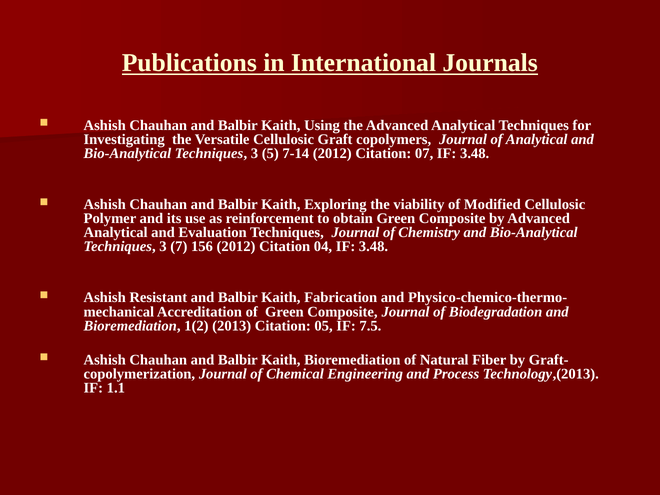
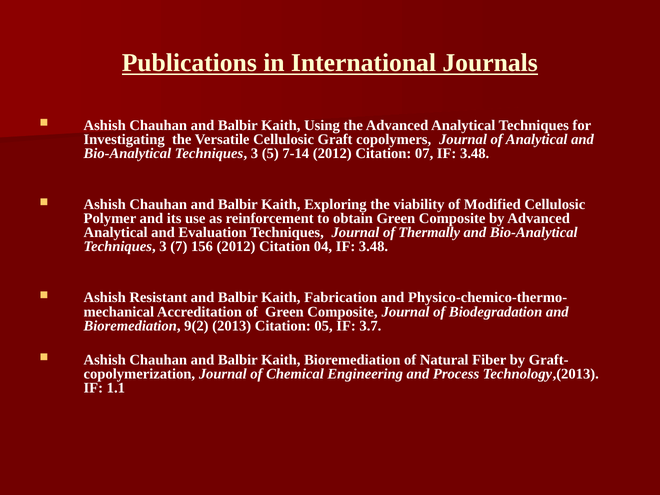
Chemistry: Chemistry -> Thermally (429, 233)
1(2: 1(2 -> 9(2 (196, 326)
7.5: 7.5 -> 3.7 (370, 326)
